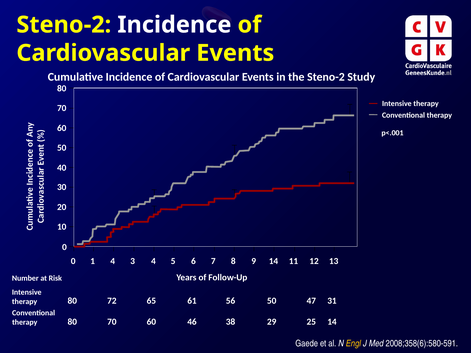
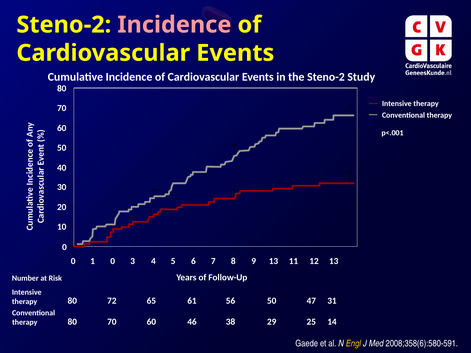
Incidence colour: white -> pink (174, 25)
1 4: 4 -> 0 (113, 261)
9 14: 14 -> 13 (273, 261)
